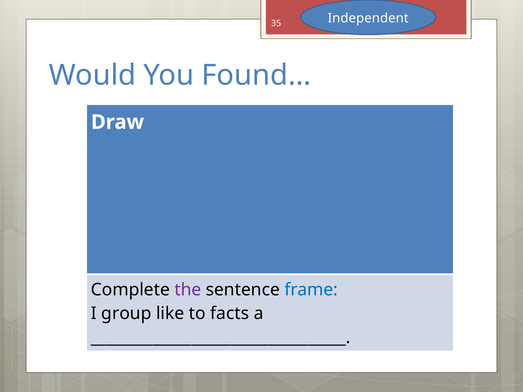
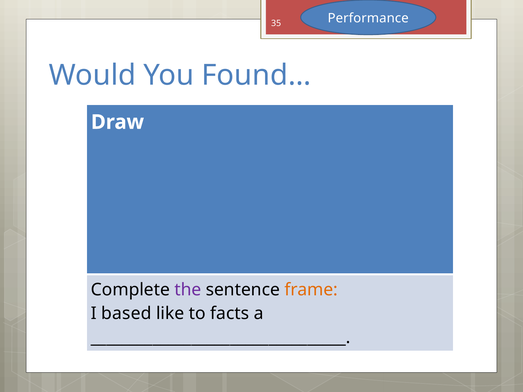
Independent: Independent -> Performance (368, 18)
frame colour: blue -> orange (311, 290)
group: group -> based (126, 314)
